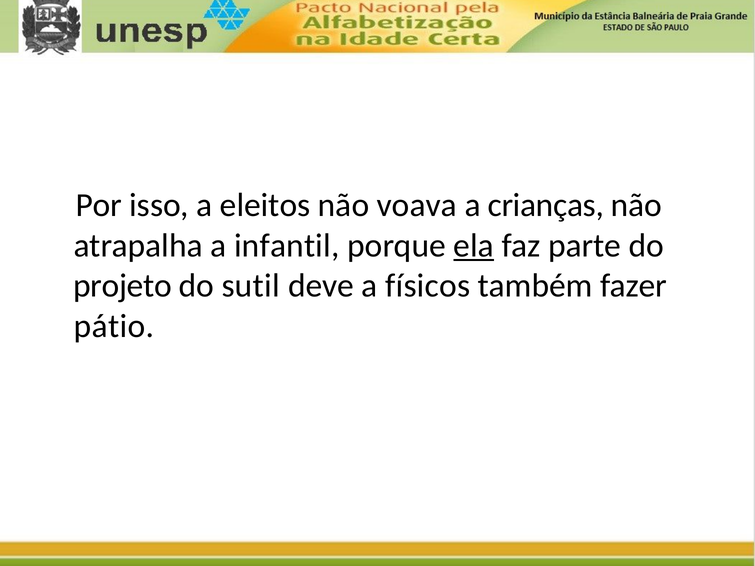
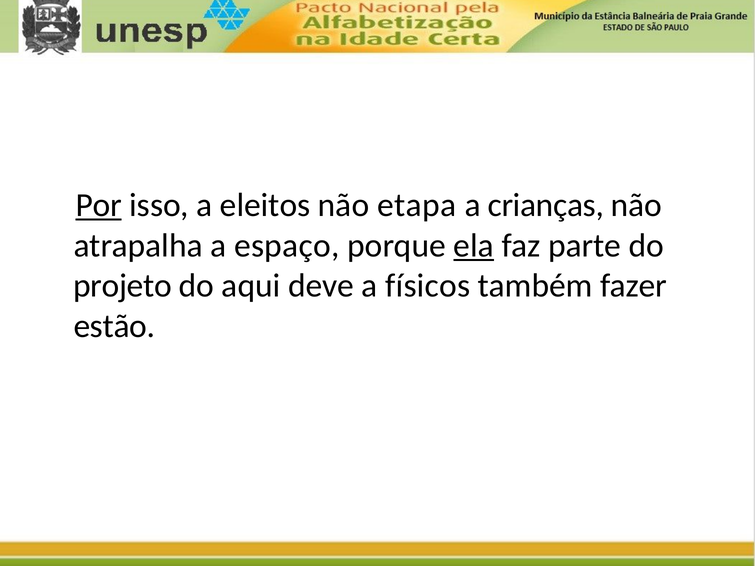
Por underline: none -> present (99, 205)
voava: voava -> etapa (417, 205)
infantil: infantil -> espaço (287, 246)
sutil: sutil -> aqui (251, 286)
pátio: pátio -> estão (114, 326)
